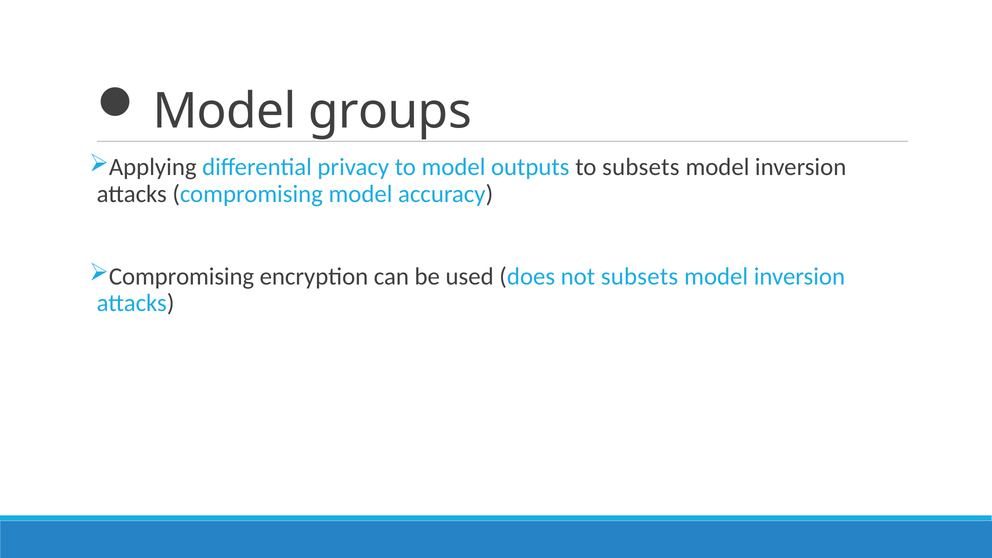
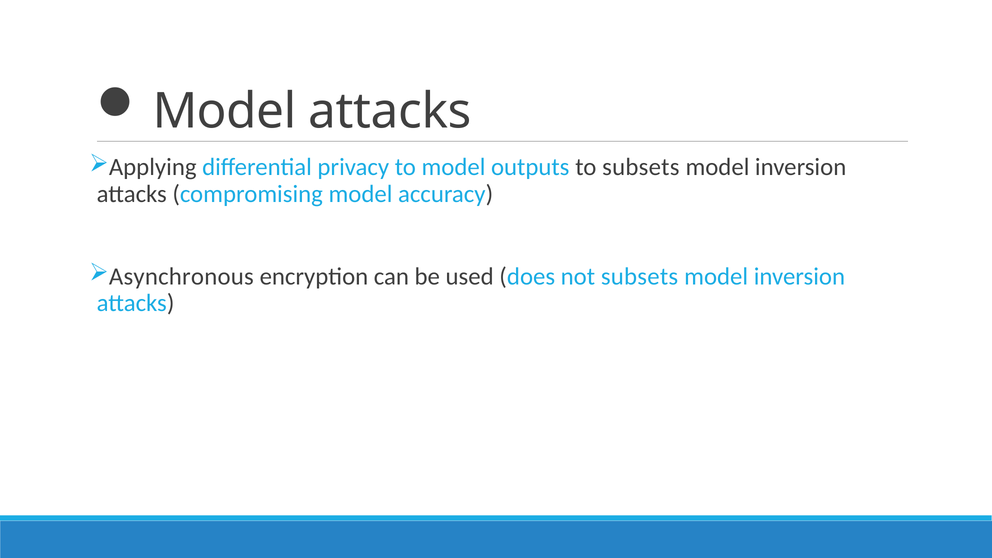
Model groups: groups -> attacks (390, 111)
Compromising: Compromising -> Asynchronous (181, 276)
